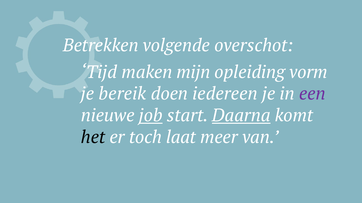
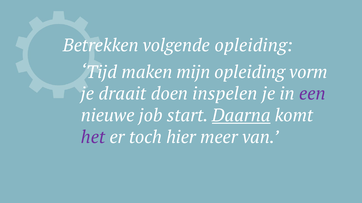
volgende overschot: overschot -> opleiding (254, 46)
bereik: bereik -> draait (122, 94)
iedereen: iedereen -> inspelen (225, 94)
job underline: present -> none (151, 116)
het colour: black -> purple (93, 137)
laat: laat -> hier (181, 137)
